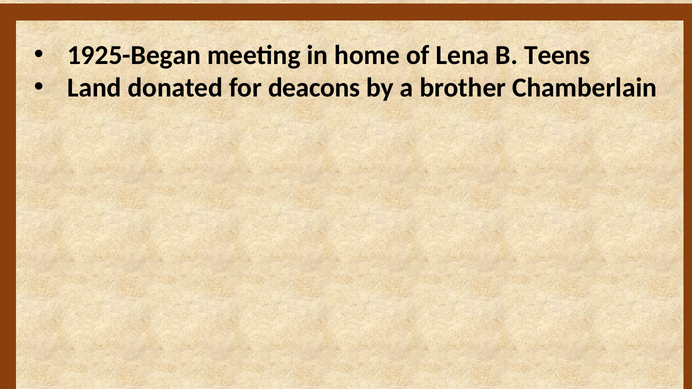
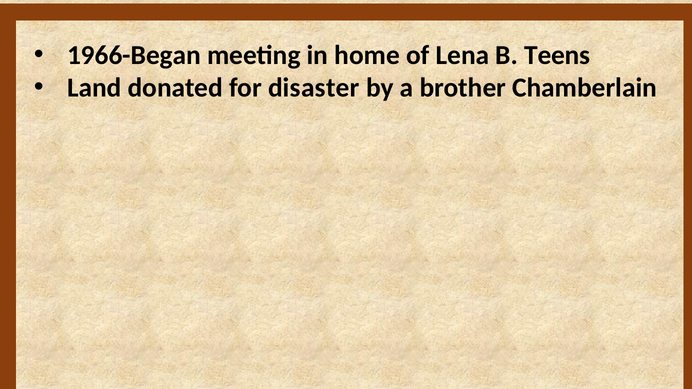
1925-Began: 1925-Began -> 1966-Began (134, 55)
deacons: deacons -> disaster (314, 88)
